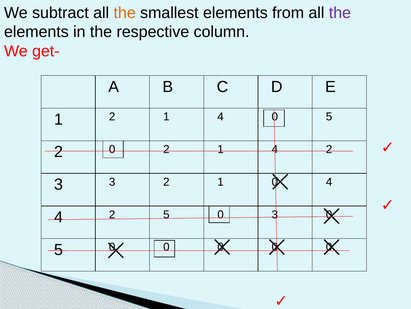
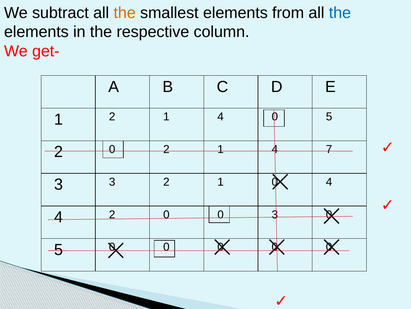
the colour: purple -> blue (340, 13)
1 4 2: 2 -> 7 (329, 149)
4 2 5: 5 -> 0 (166, 214)
